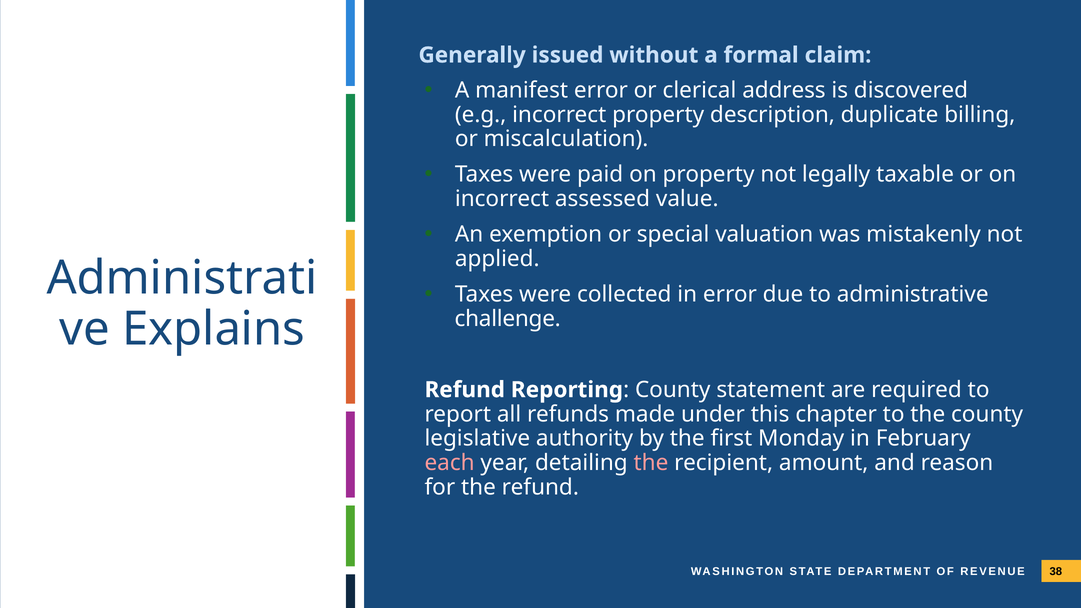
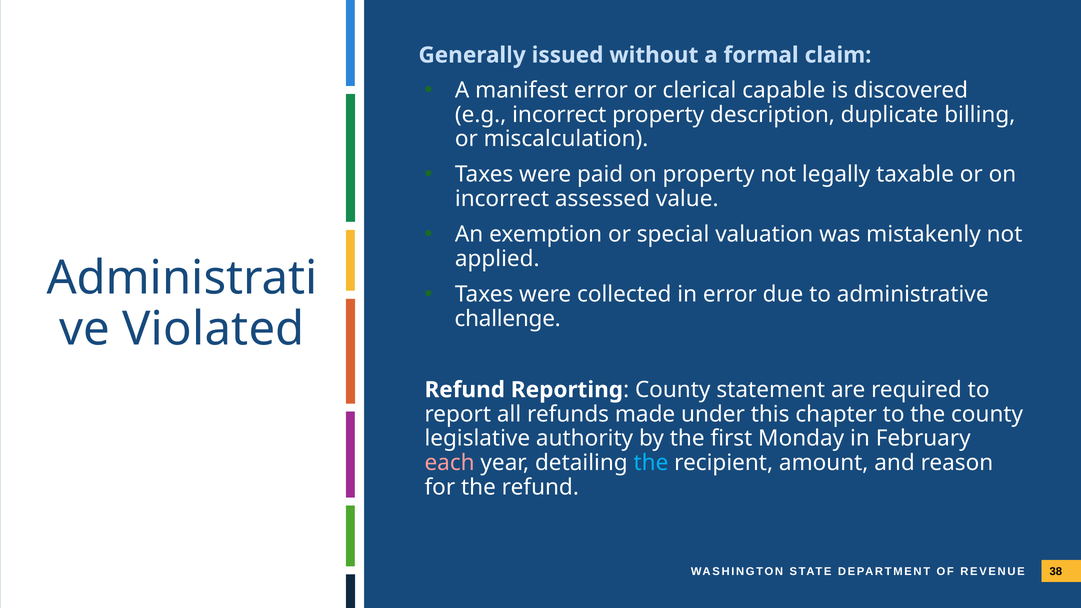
address: address -> capable (784, 90)
Explains: Explains -> Violated (213, 329)
the colour: pink -> light blue (651, 463)
